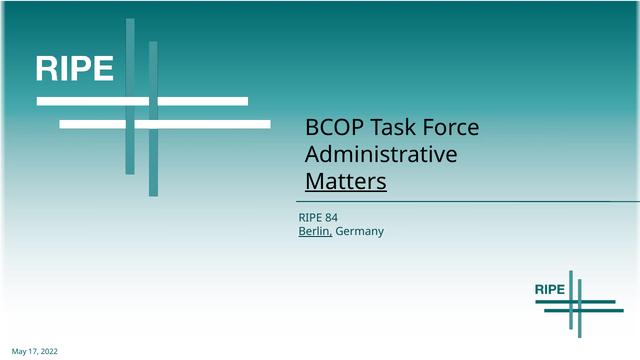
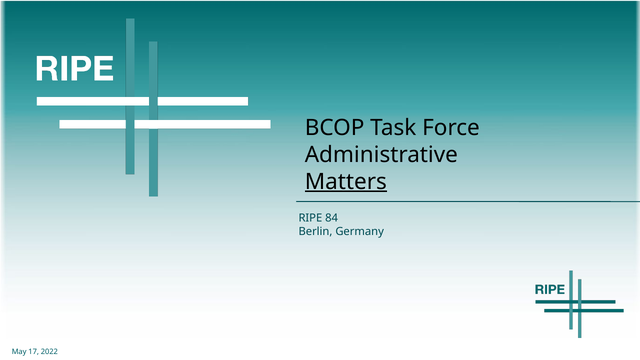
Berlin underline: present -> none (315, 232)
